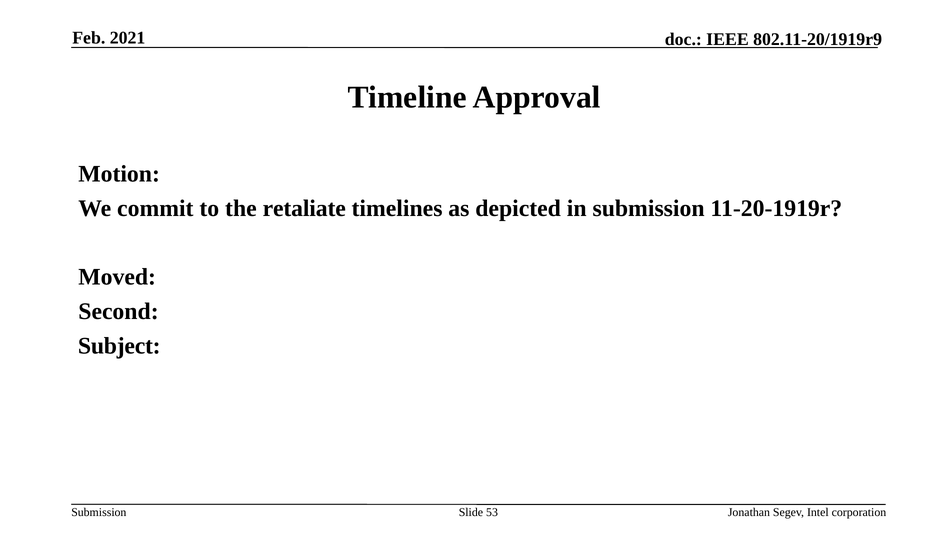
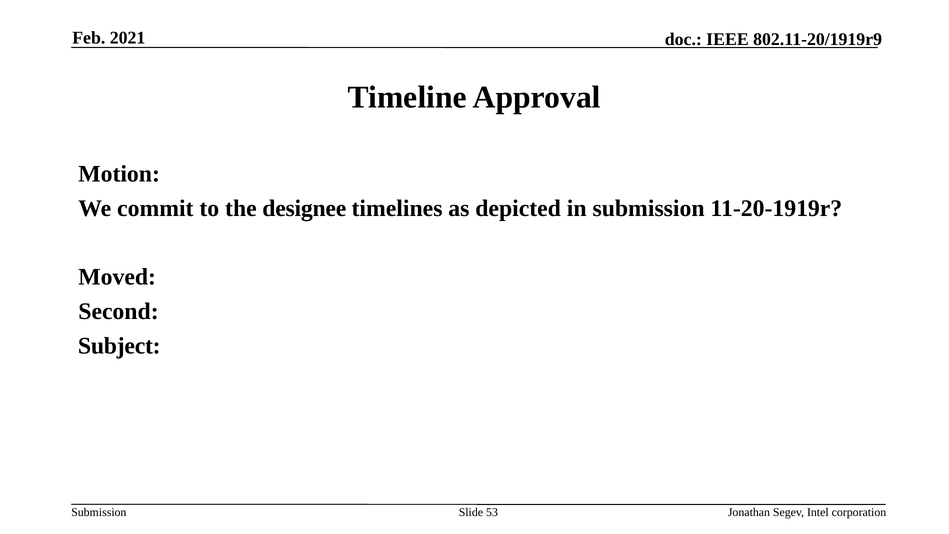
retaliate: retaliate -> designee (304, 208)
